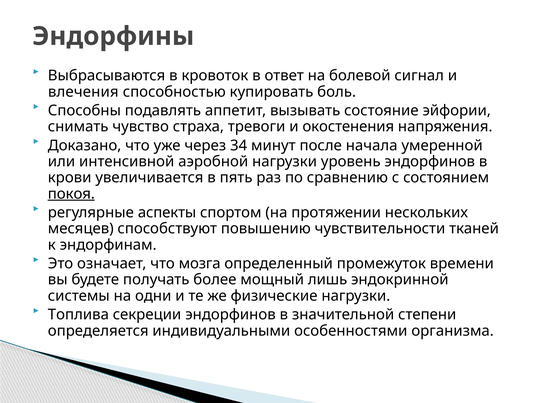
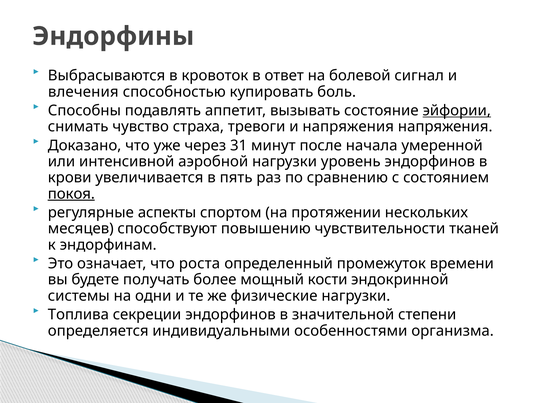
эйфории underline: none -> present (457, 111)
и окостенения: окостенения -> напряжения (348, 127)
34: 34 -> 31 (239, 146)
мозга: мозга -> роста (200, 264)
лишь: лишь -> кости (328, 280)
